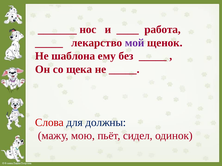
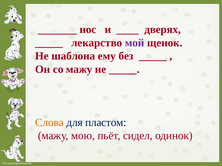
работа: работа -> дверях (163, 30)
со щека: щека -> мажу (79, 69)
Слова colour: red -> orange (49, 123)
должны: должны -> пластом (106, 123)
